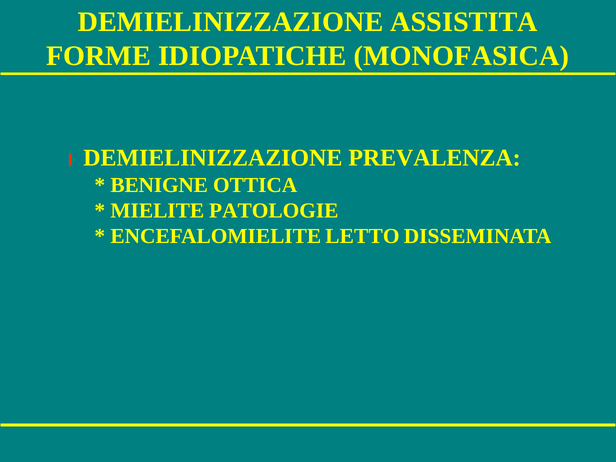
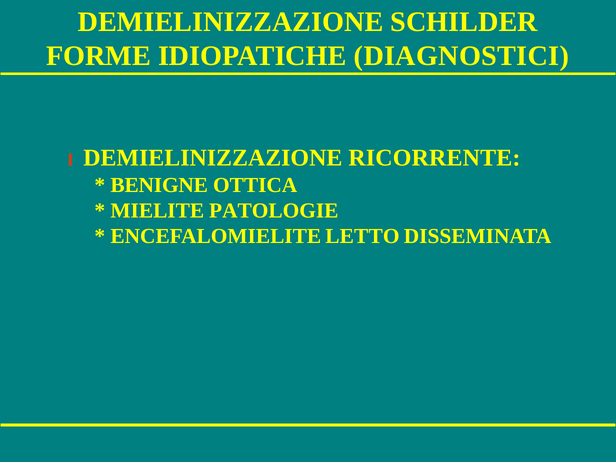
ASSISTITA: ASSISTITA -> SCHILDER (464, 22)
MONOFASICA: MONOFASICA -> DIAGNOSTICI (461, 56)
PREVALENZA: PREVALENZA -> RICORRENTE (434, 158)
